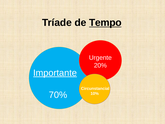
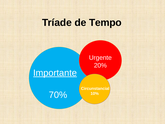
Tempo underline: present -> none (105, 23)
